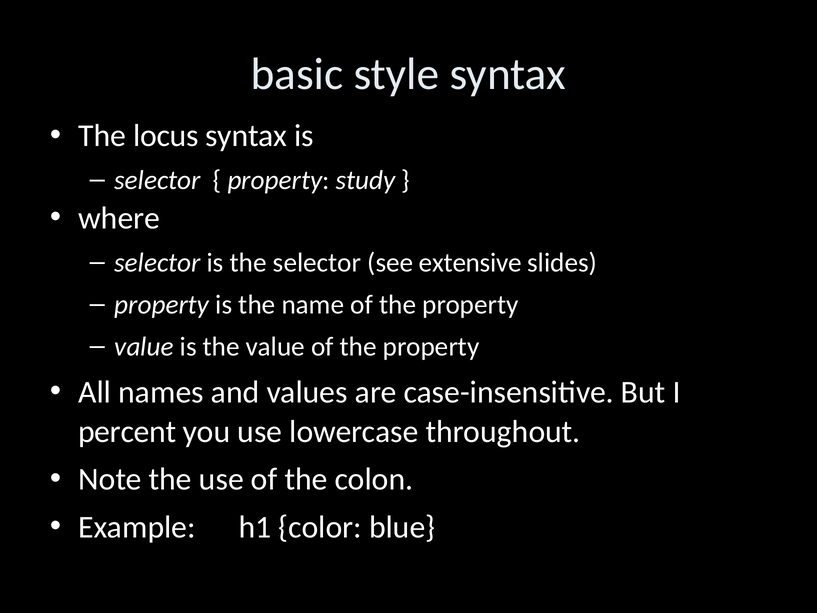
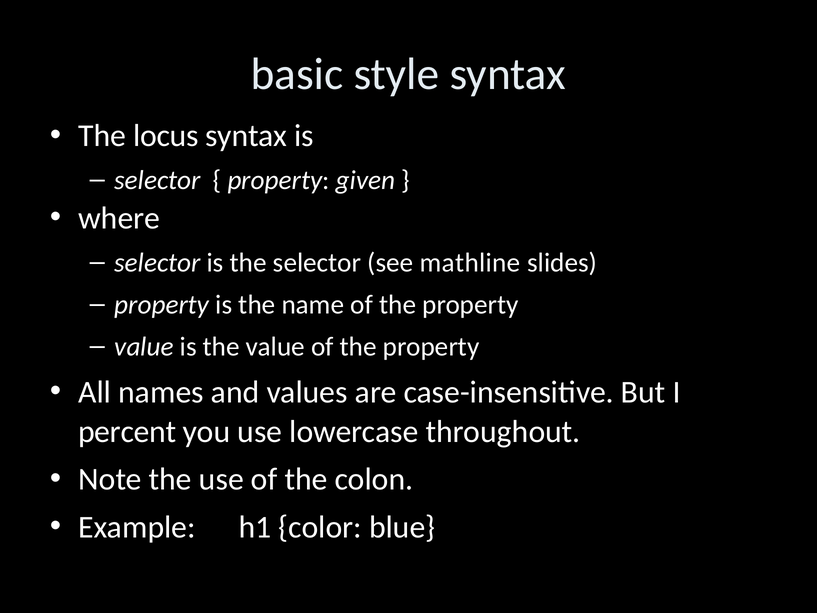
study: study -> given (365, 180)
extensive: extensive -> mathline (470, 263)
